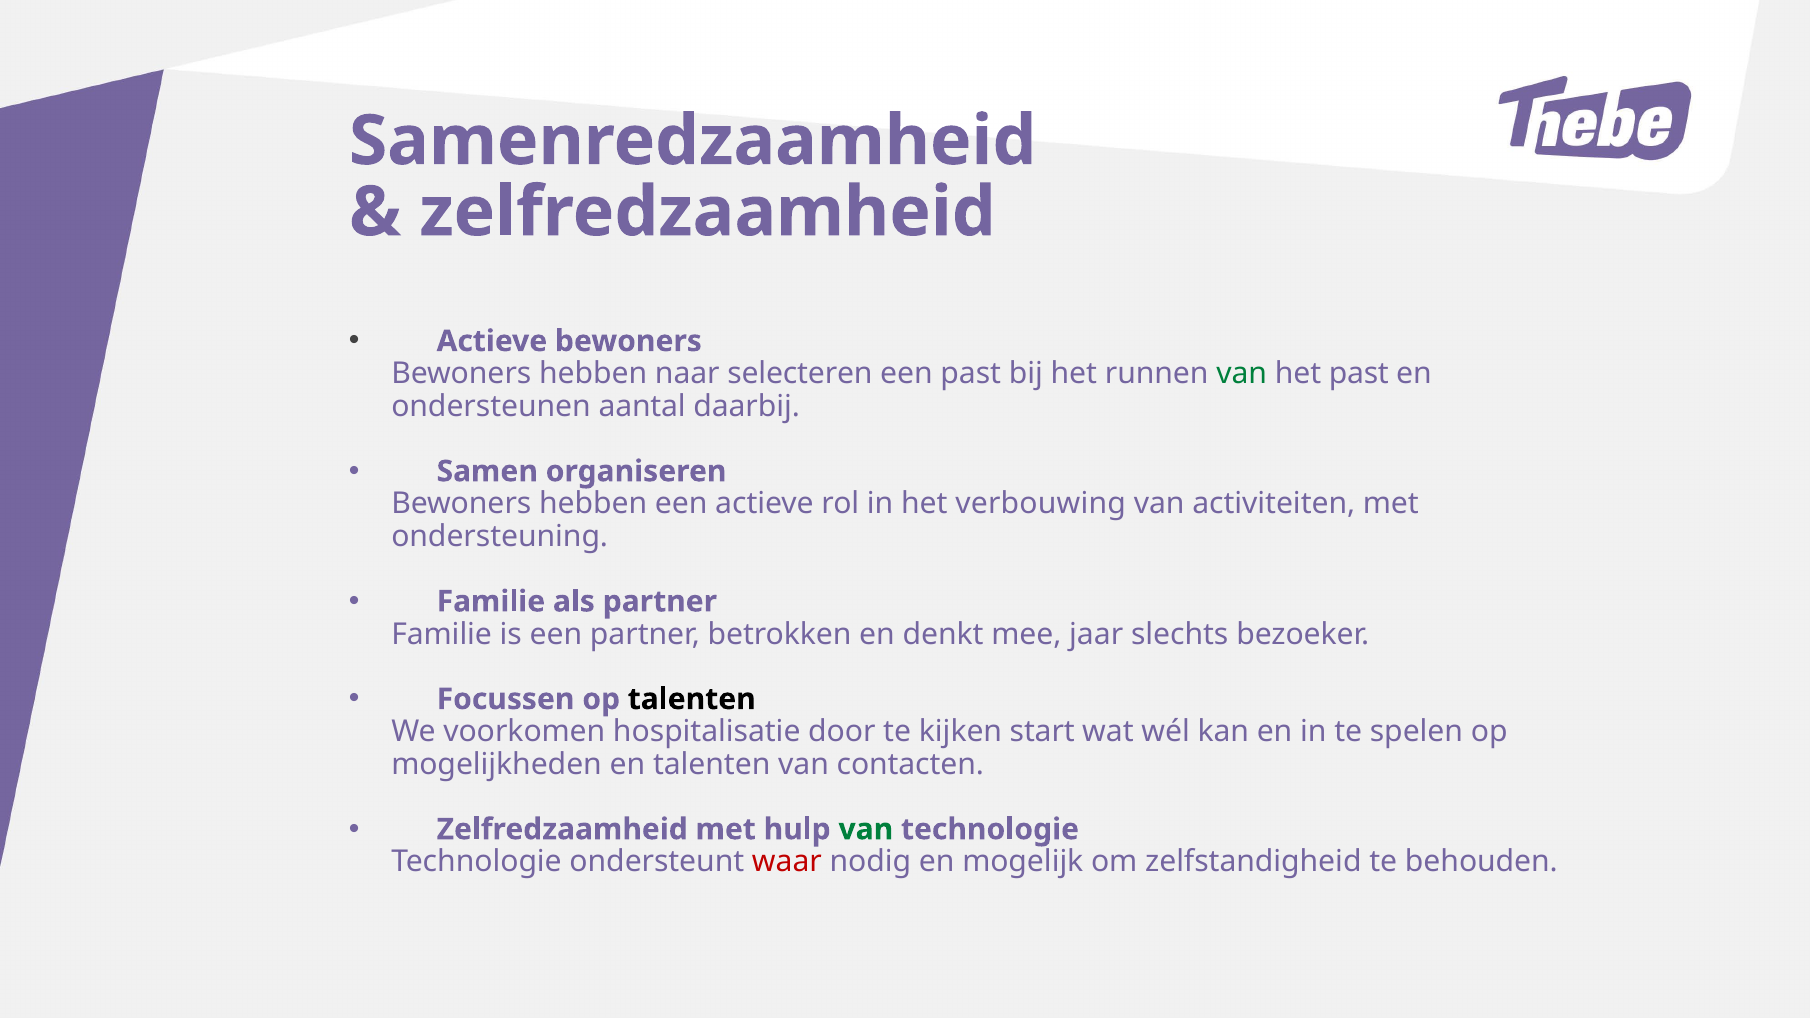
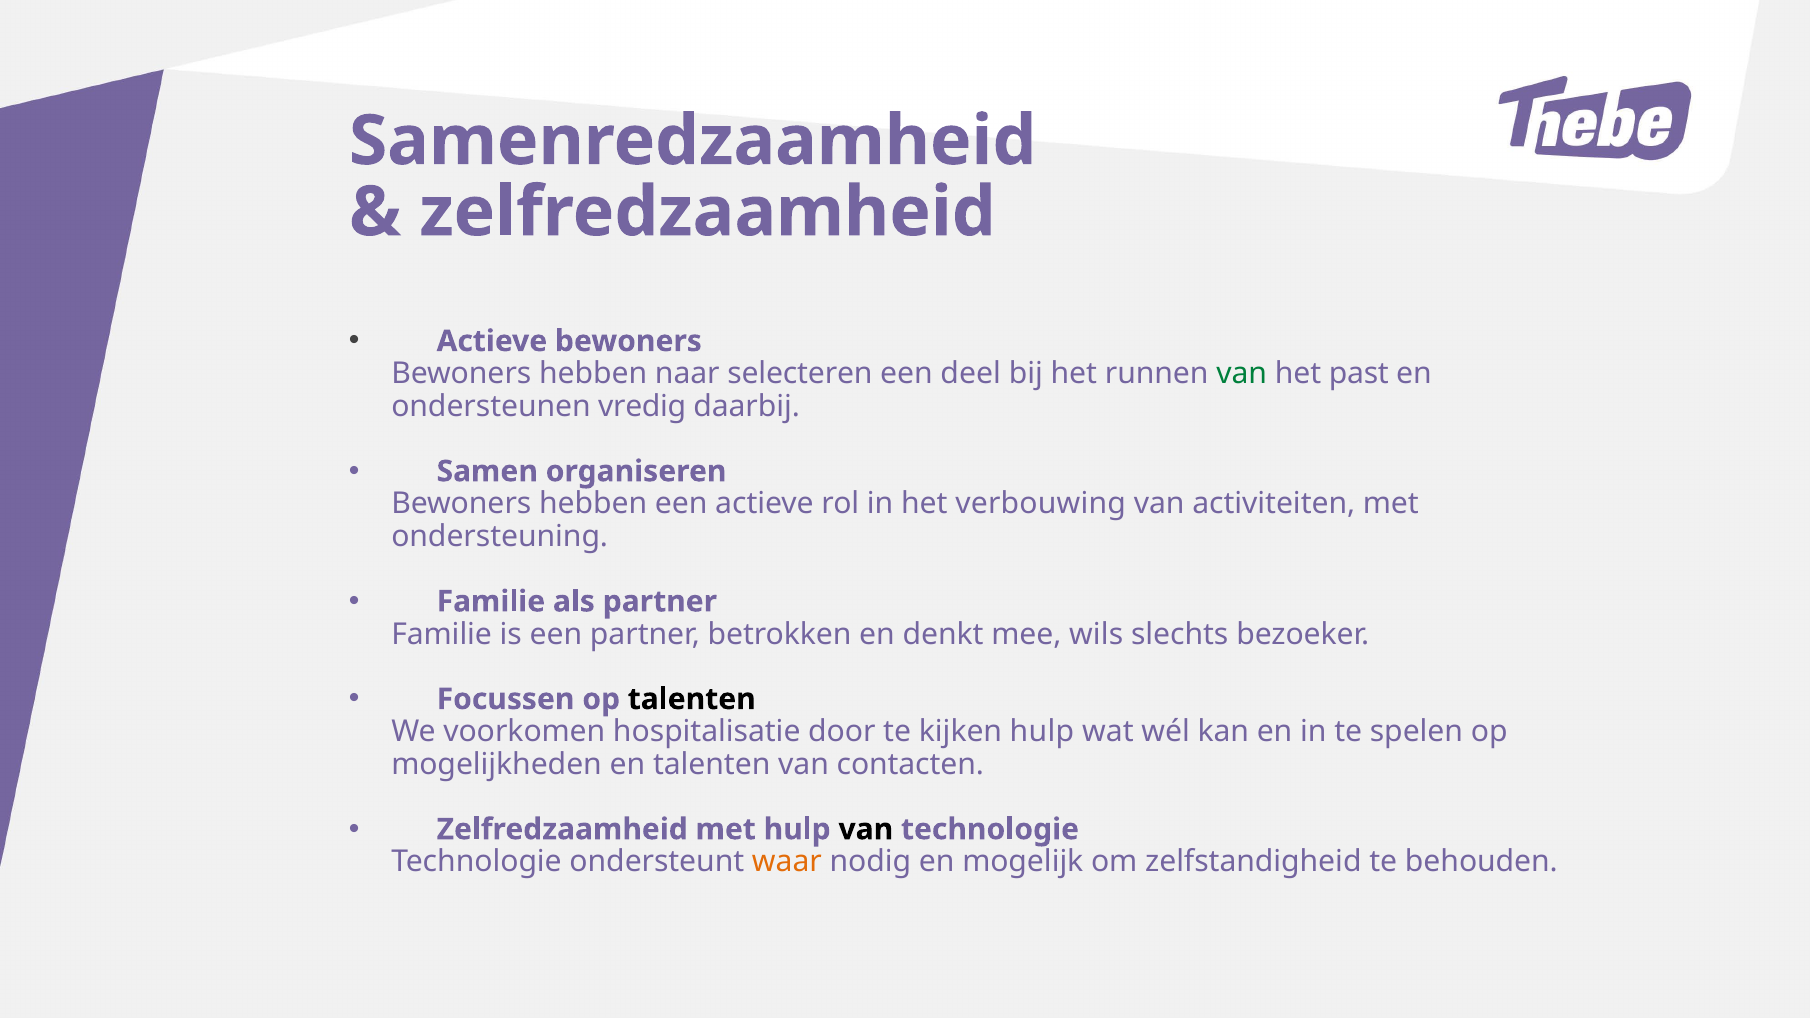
een past: past -> deel (971, 374)
aantal: aantal -> vredig (642, 406)
jaar: jaar -> wils (1096, 634)
kijken start: start -> hulp (1042, 732)
van colour: green -> black (866, 829)
waar colour: red -> orange (787, 862)
